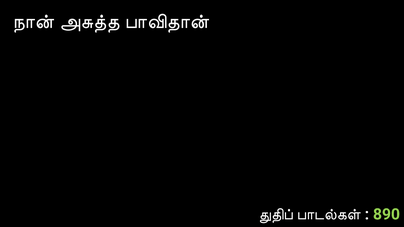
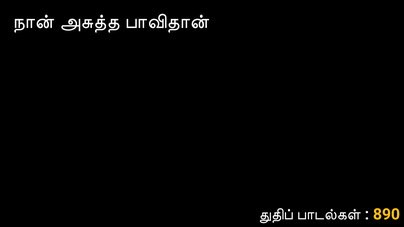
890 colour: light green -> yellow (386, 215)
